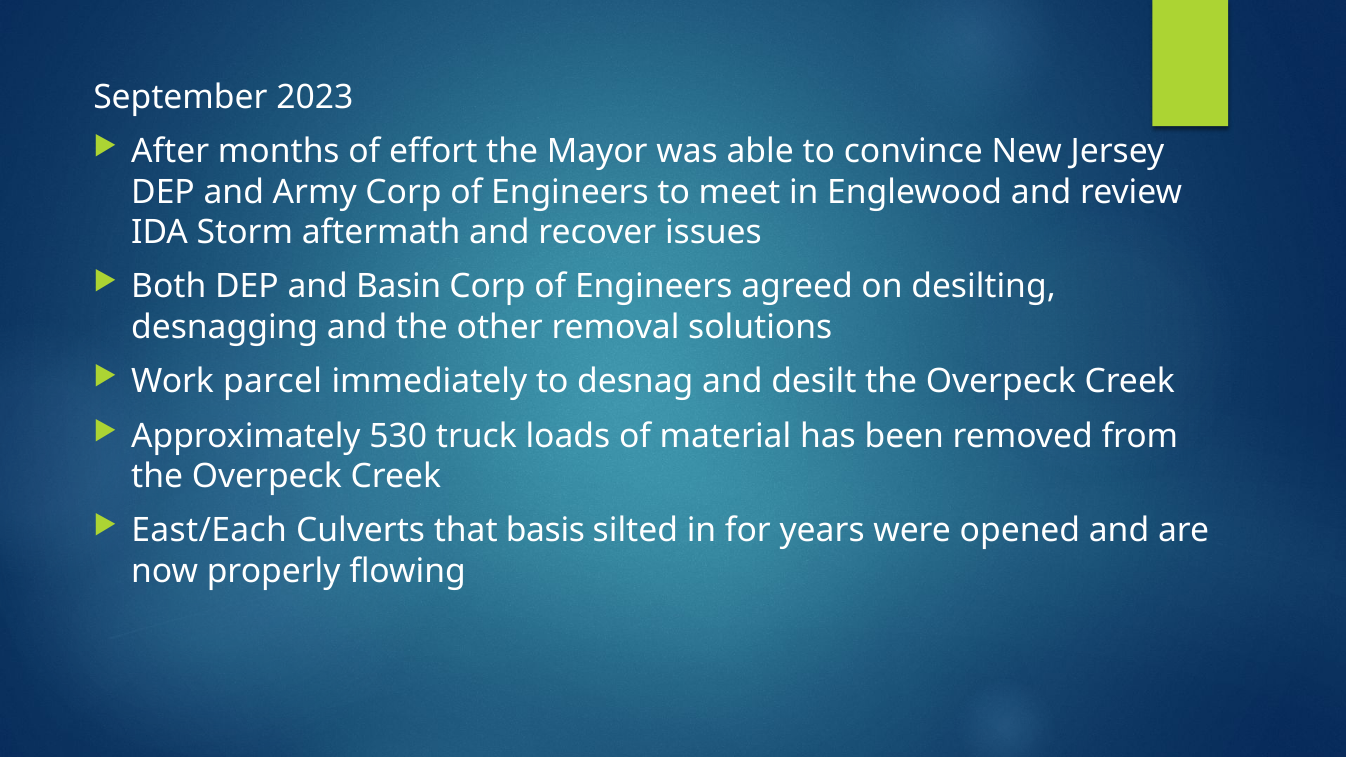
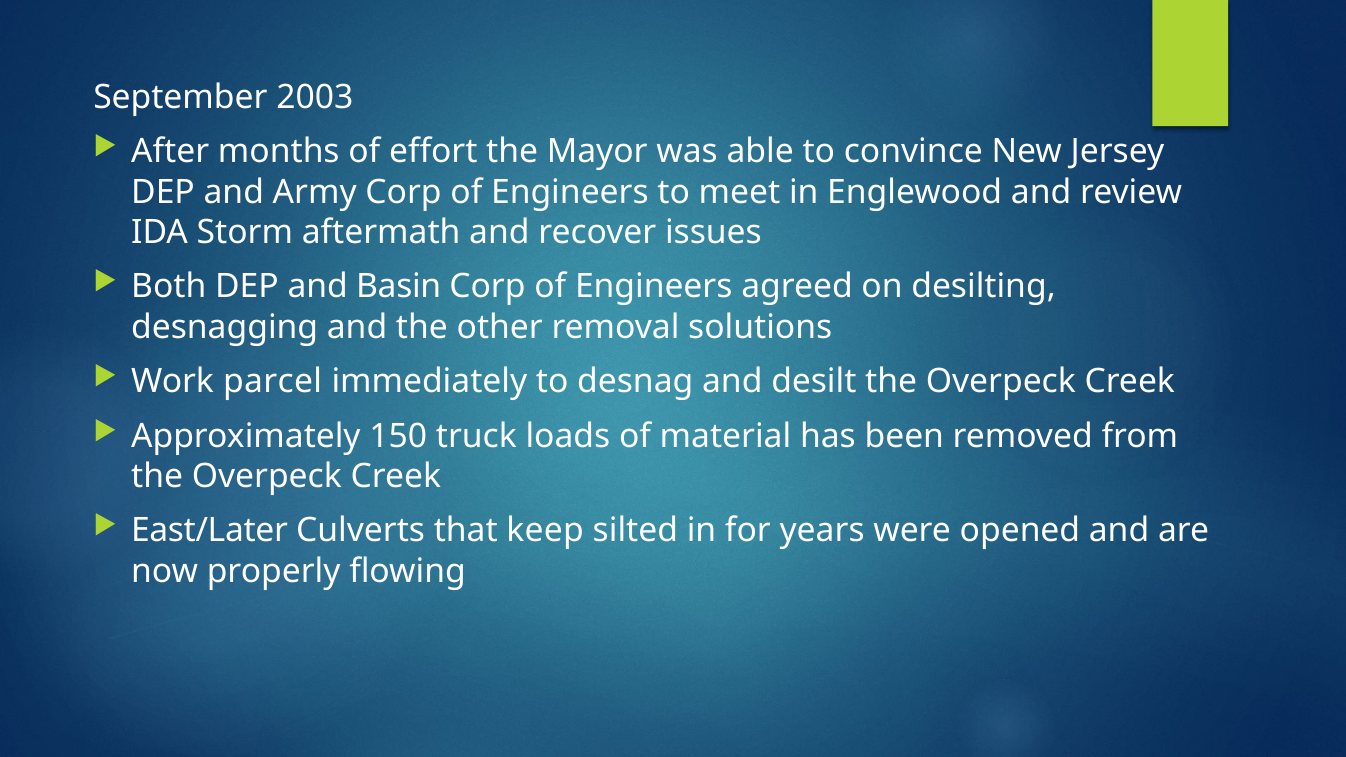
2023: 2023 -> 2003 (315, 97)
530: 530 -> 150 (398, 436)
East/Each: East/Each -> East/Later (209, 531)
basis: basis -> keep (545, 531)
